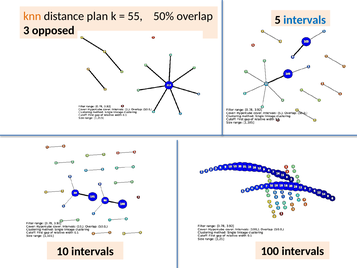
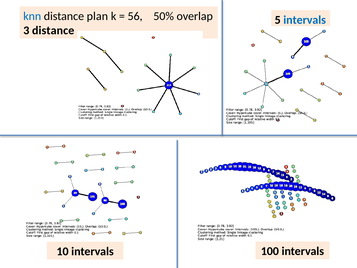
knn colour: orange -> blue (32, 16)
55: 55 -> 56 (135, 16)
3 opposed: opposed -> distance (53, 30)
